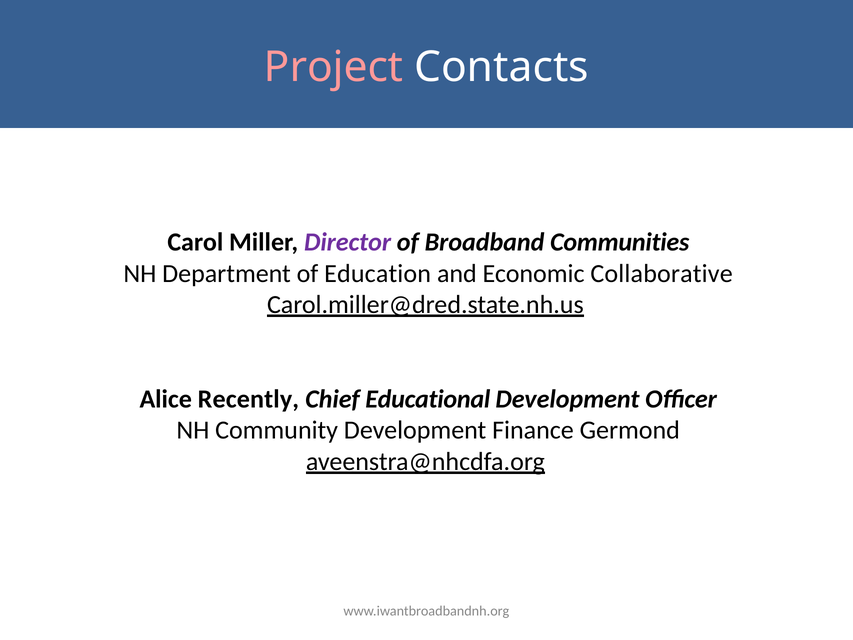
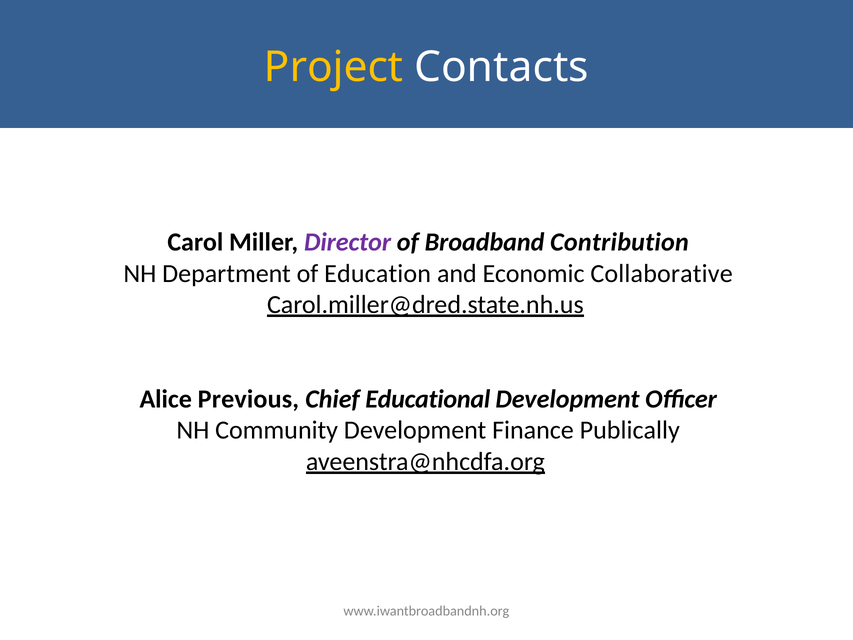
Project colour: pink -> yellow (334, 67)
Communities: Communities -> Contribution (620, 242)
Recently: Recently -> Previous (248, 399)
Germond: Germond -> Publically (630, 430)
